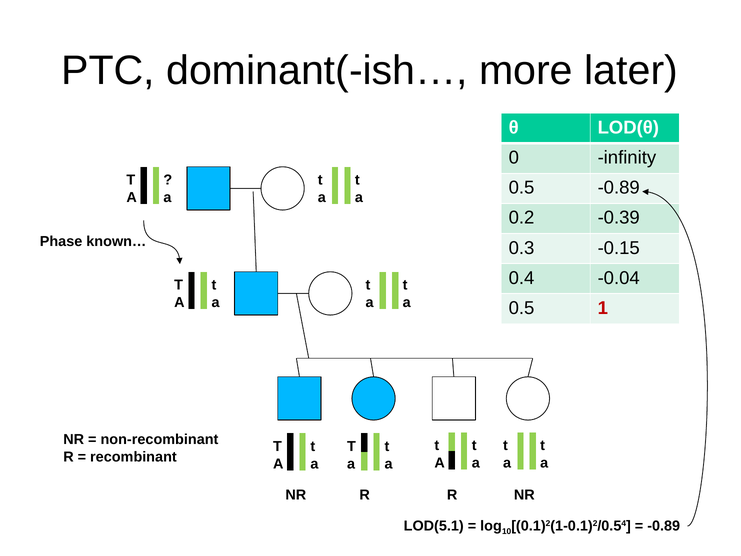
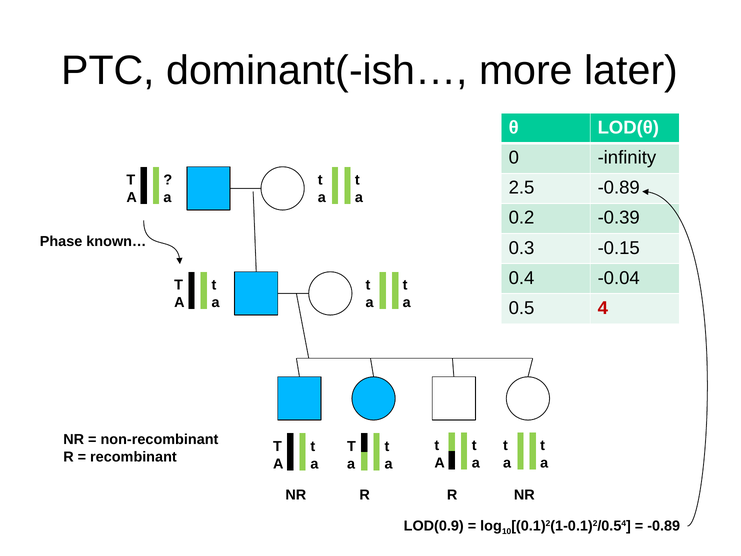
0.5: 0.5 -> 2.5 (521, 188)
1: 1 -> 4 (603, 308)
LOD(5.1: LOD(5.1 -> LOD(0.9 (434, 526)
